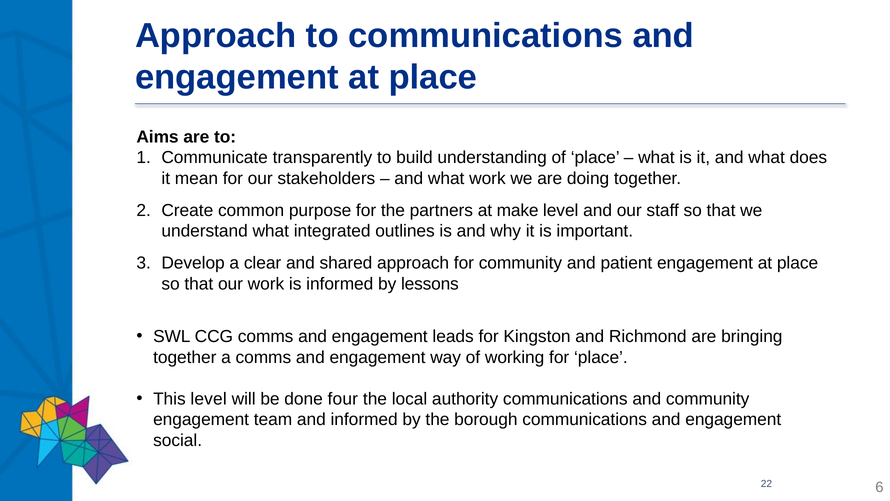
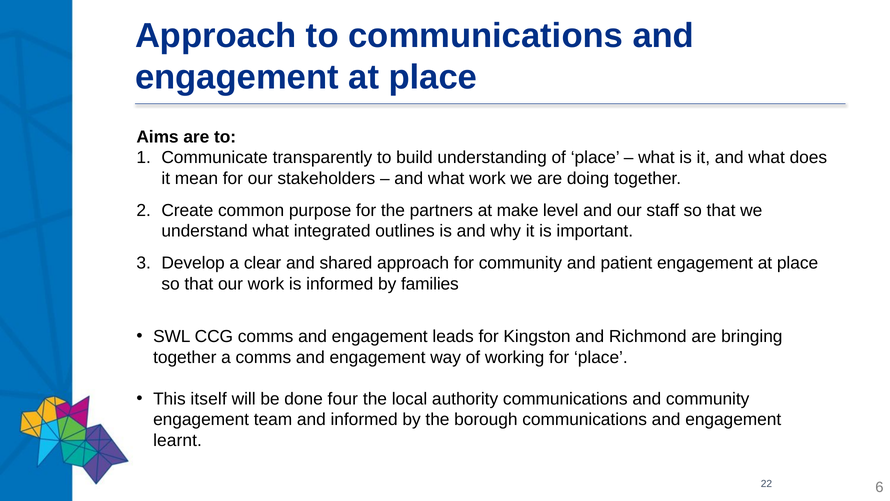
lessons: lessons -> families (430, 284)
This level: level -> itself (209, 399)
social: social -> learnt (178, 440)
